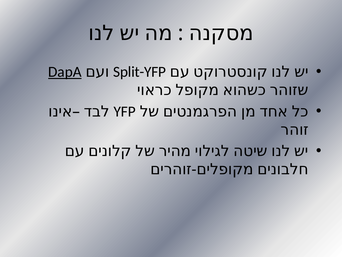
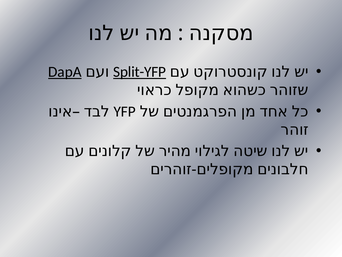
Split-YFP underline: none -> present (140, 72)
